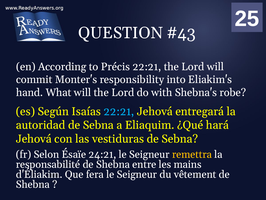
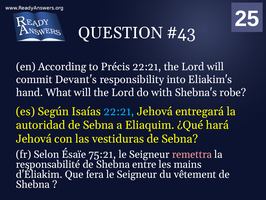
Monter's: Monter's -> Devant's (76, 79)
24:21: 24:21 -> 75:21 (102, 154)
remettra colour: yellow -> pink (192, 154)
